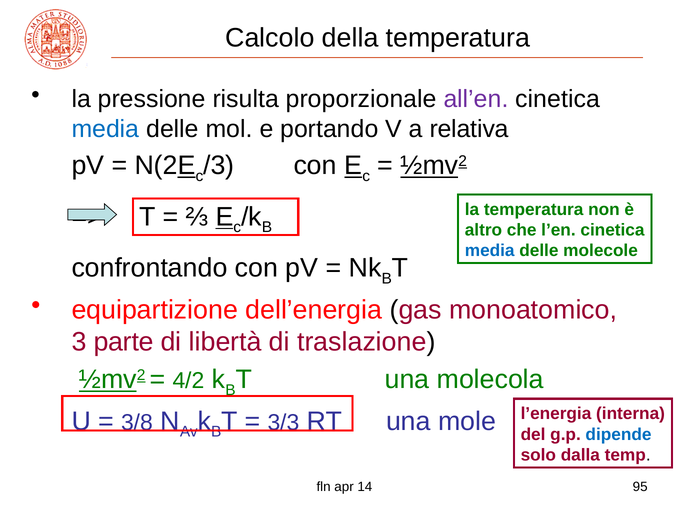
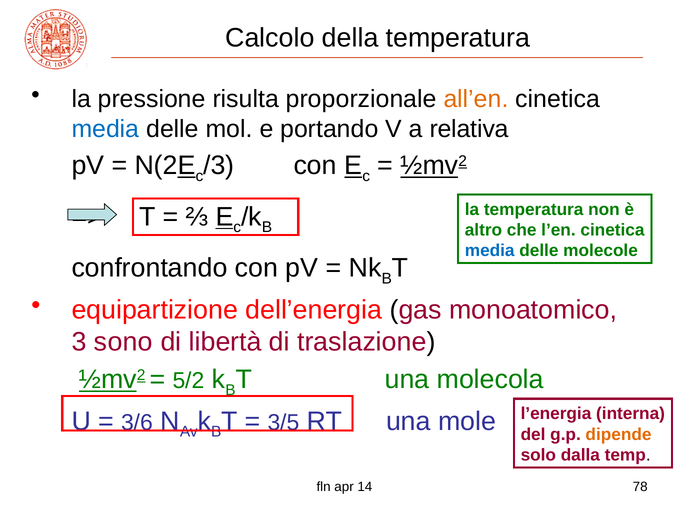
all’en colour: purple -> orange (476, 99)
parte: parte -> sono (123, 343)
4/2: 4/2 -> 5/2 (189, 381)
3/8: 3/8 -> 3/6 (137, 423)
3/3: 3/3 -> 3/5 (284, 423)
dipende colour: blue -> orange (618, 435)
95: 95 -> 78 (640, 488)
